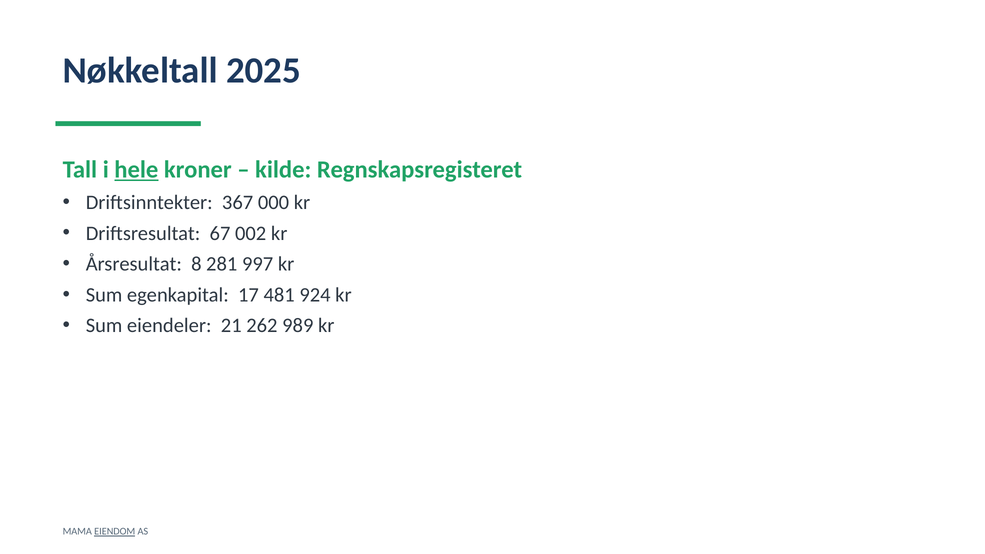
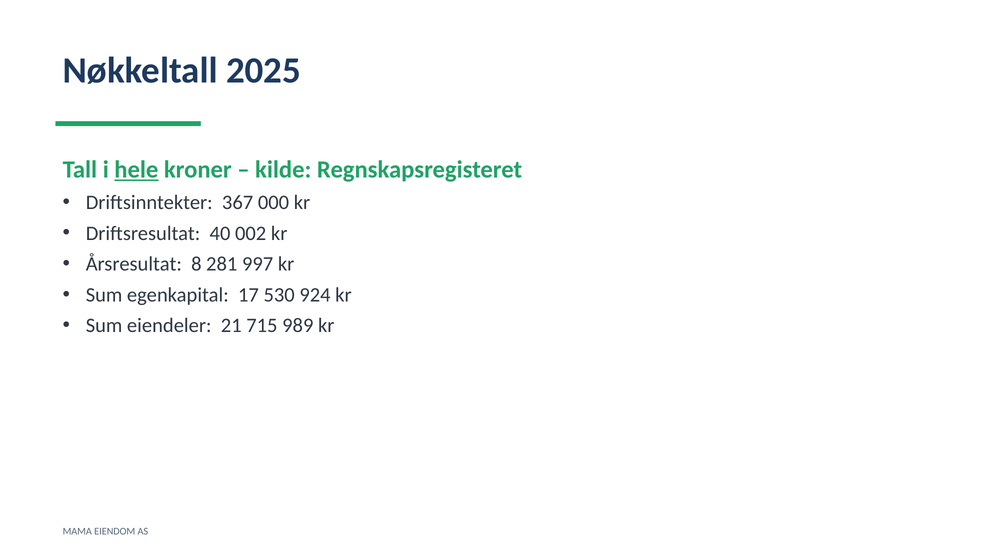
67: 67 -> 40 (220, 233)
481: 481 -> 530 (279, 295)
262: 262 -> 715 (262, 326)
EIENDOM underline: present -> none (115, 532)
